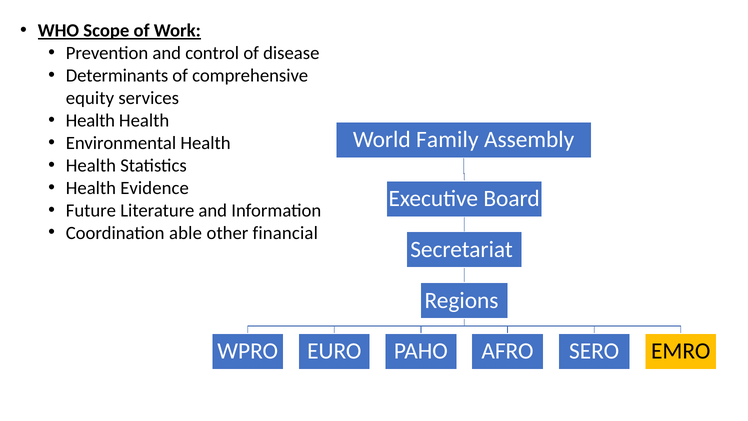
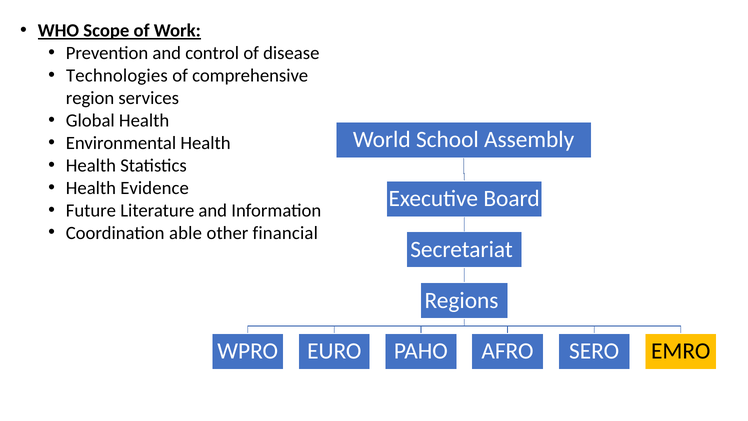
Determinants: Determinants -> Technologies (117, 76)
equity: equity -> region (90, 98)
Health: Health -> Global (90, 121)
Family: Family -> School (447, 140)
